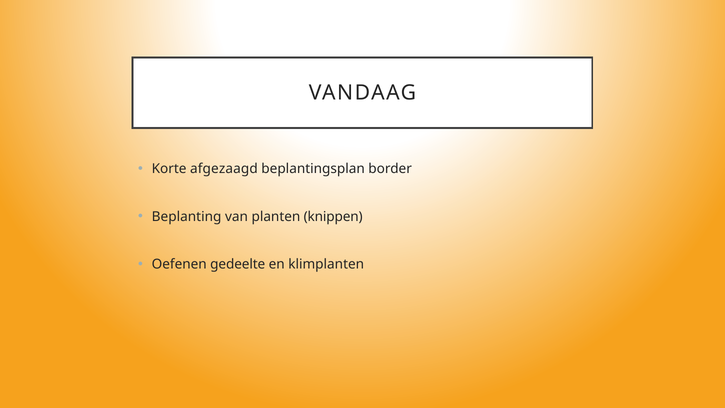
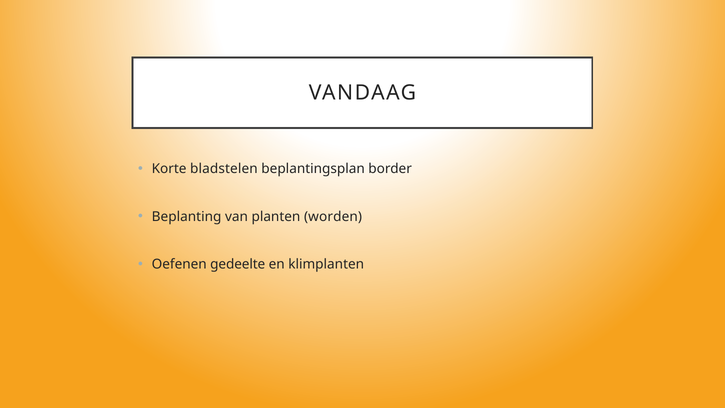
afgezaagd: afgezaagd -> bladstelen (224, 169)
knippen: knippen -> worden (333, 216)
